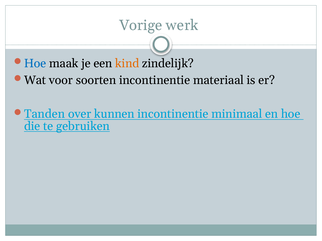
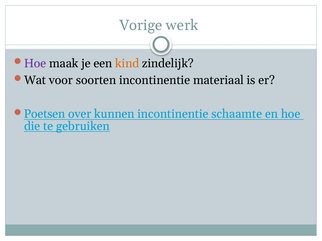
Hoe colour: blue -> purple (35, 63)
Tanden: Tanden -> Poetsen (45, 114)
minimaal: minimaal -> schaamte (237, 114)
